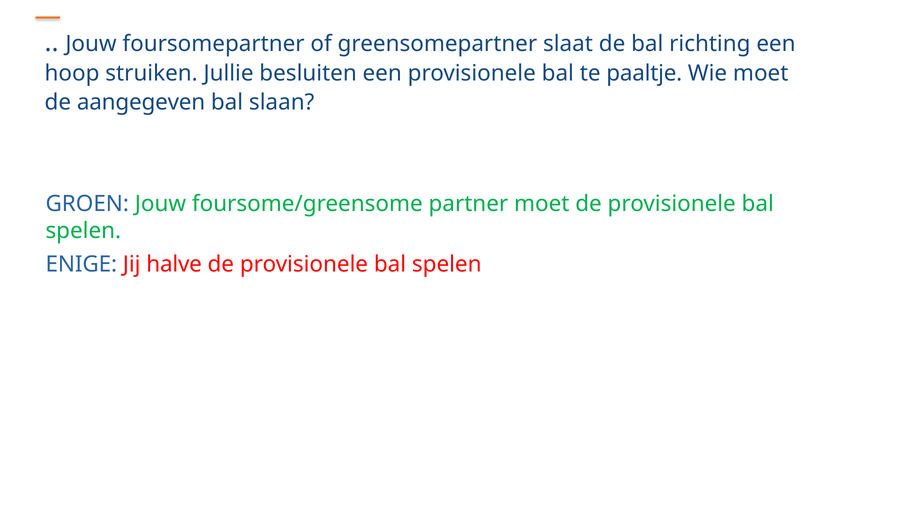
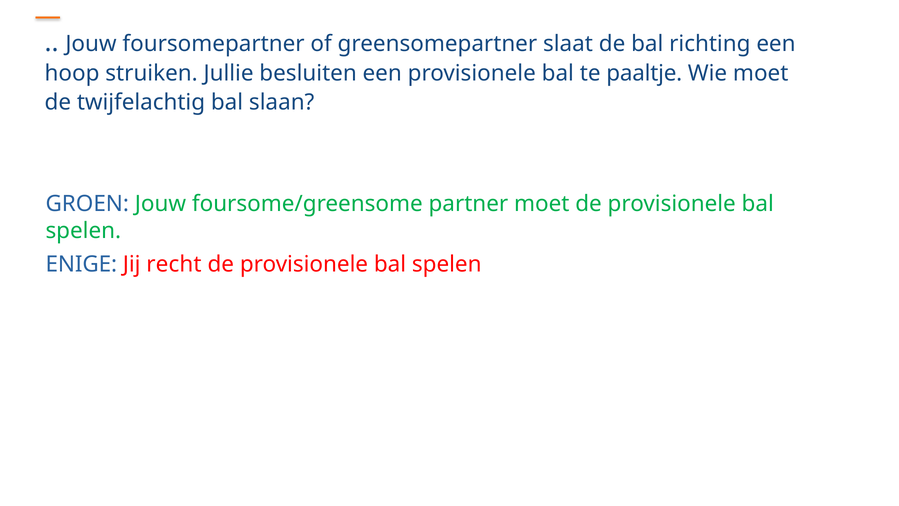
aangegeven: aangegeven -> twijfelachtig (141, 102)
halve: halve -> recht (174, 264)
